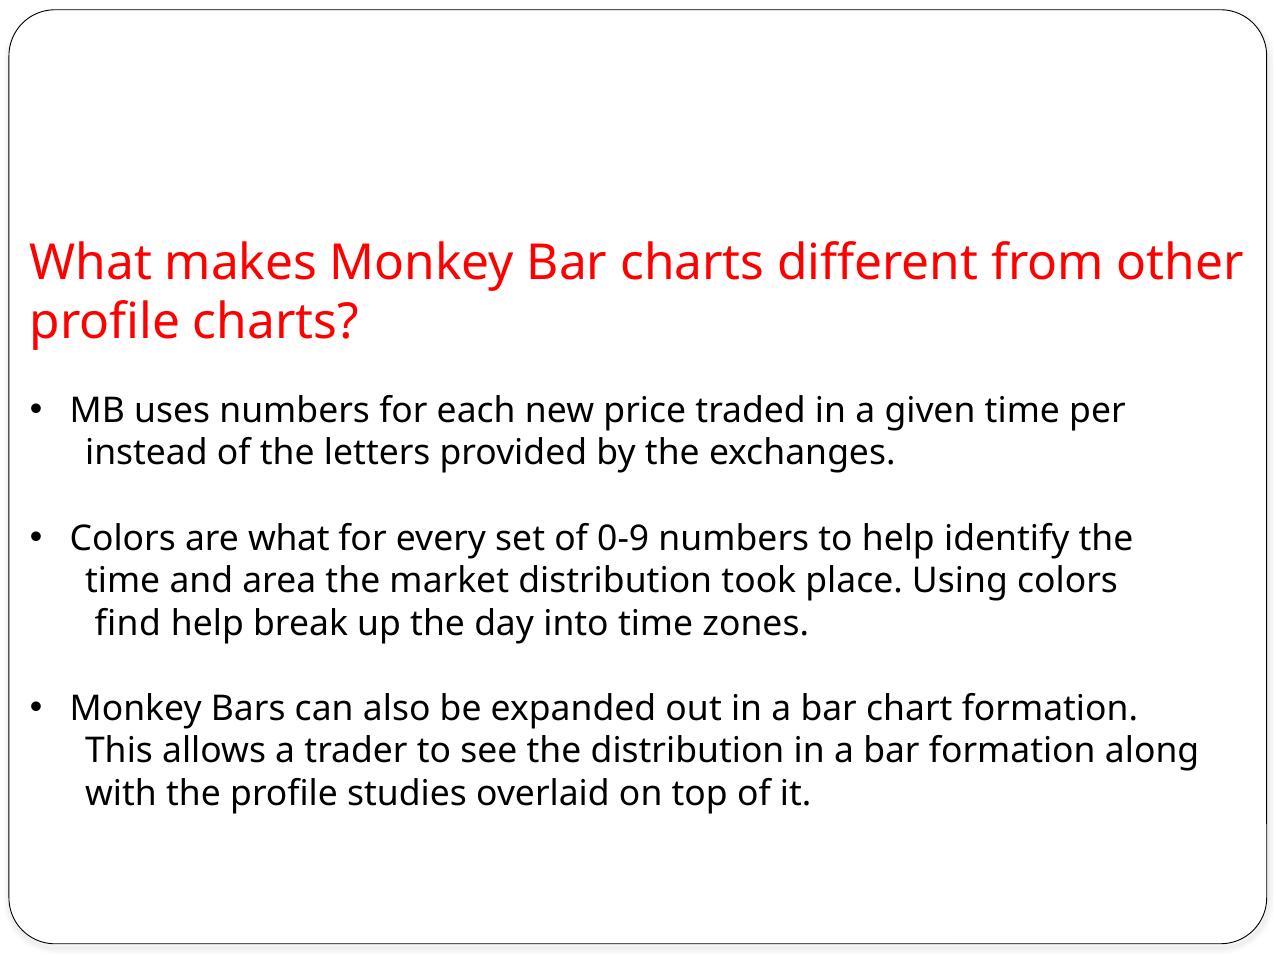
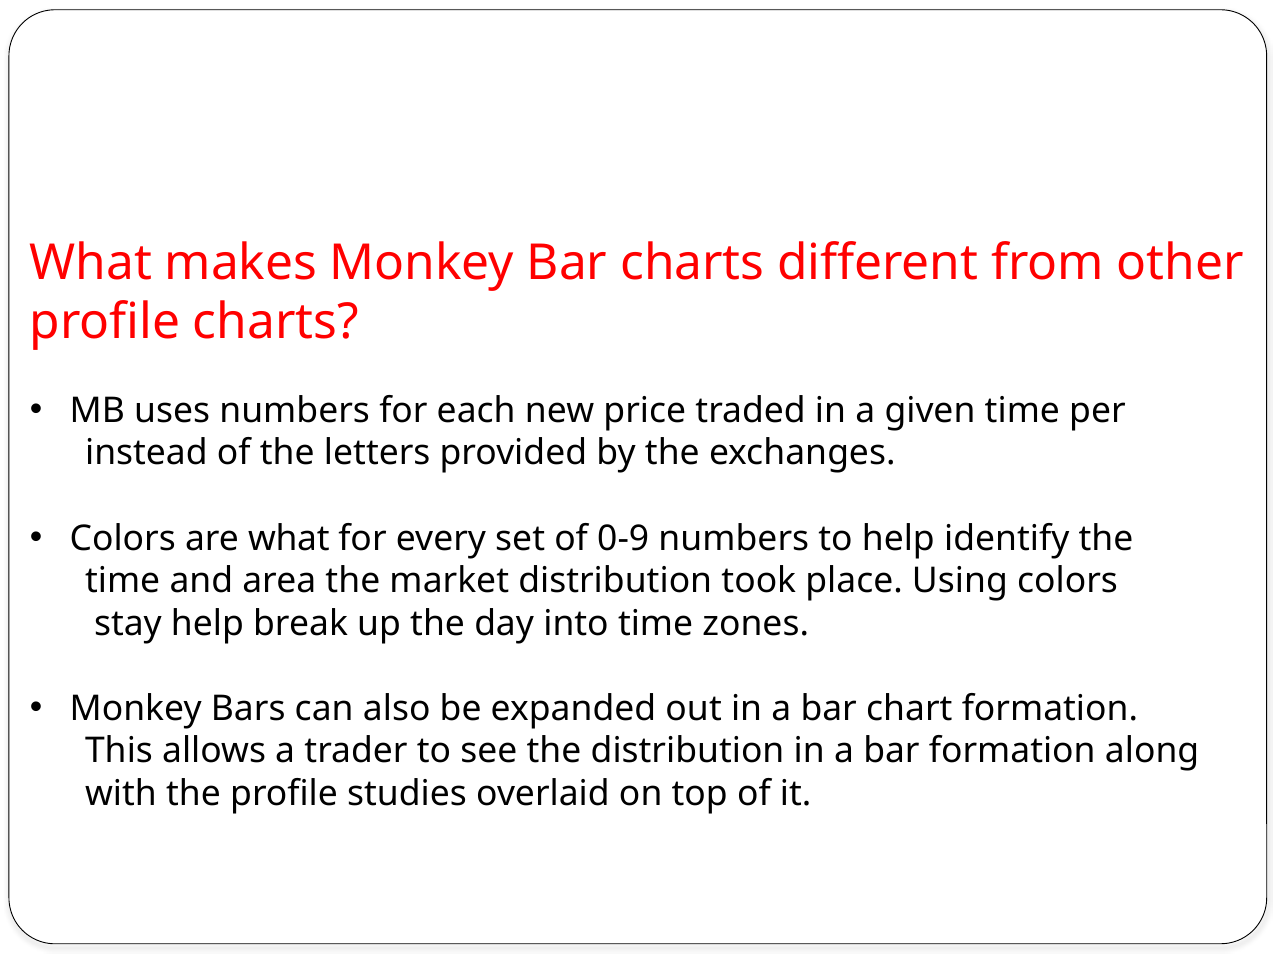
find: find -> stay (128, 623)
